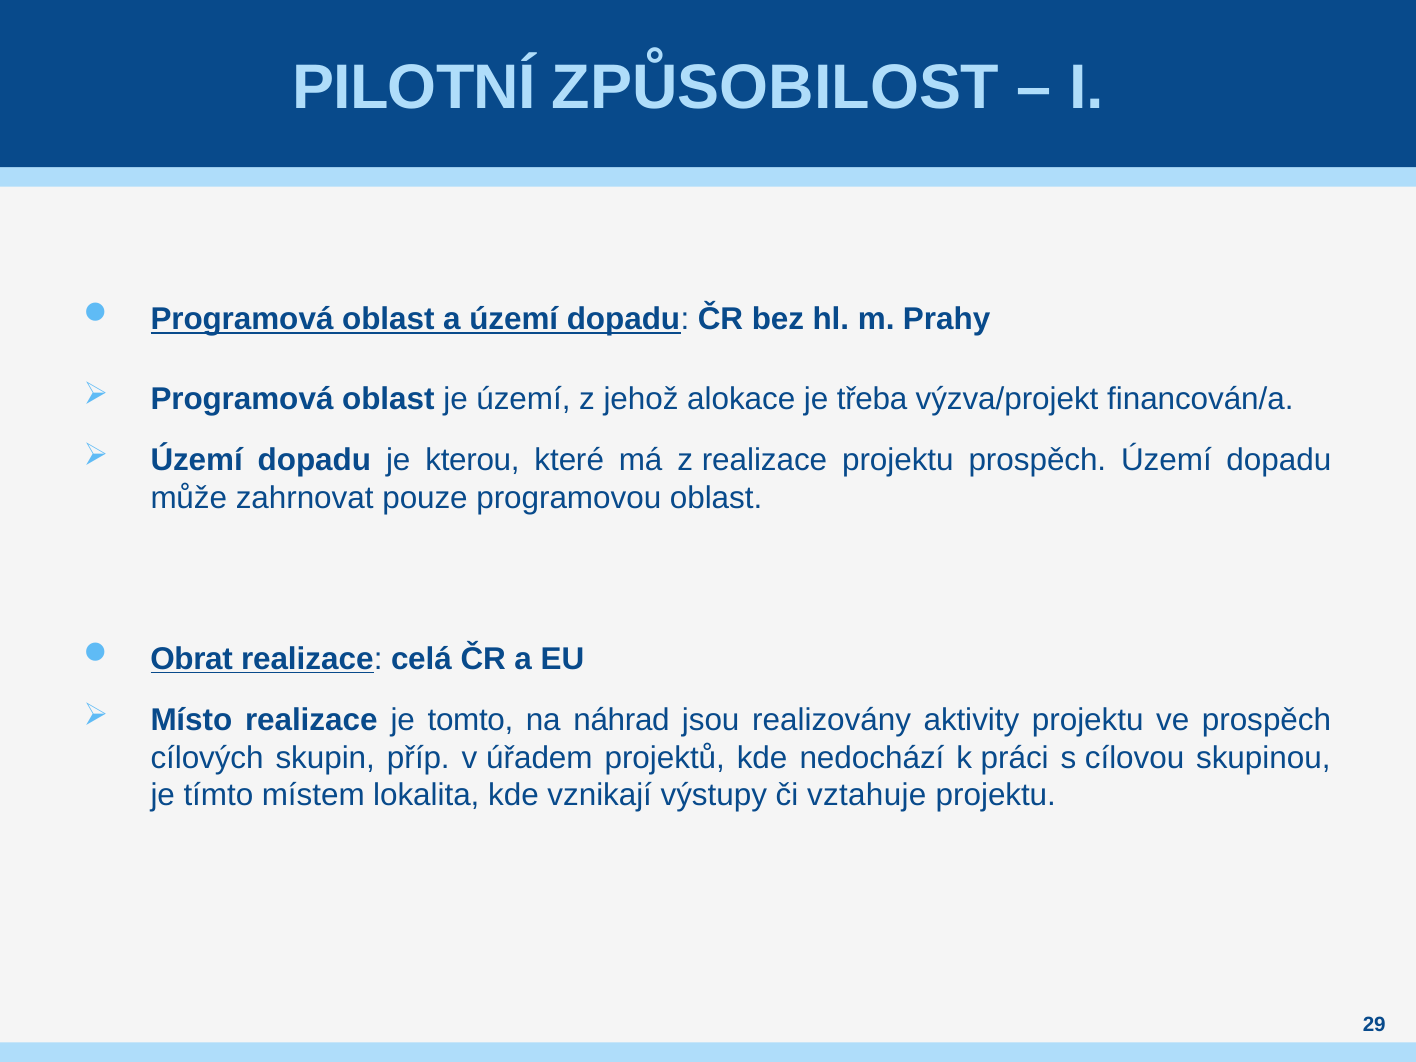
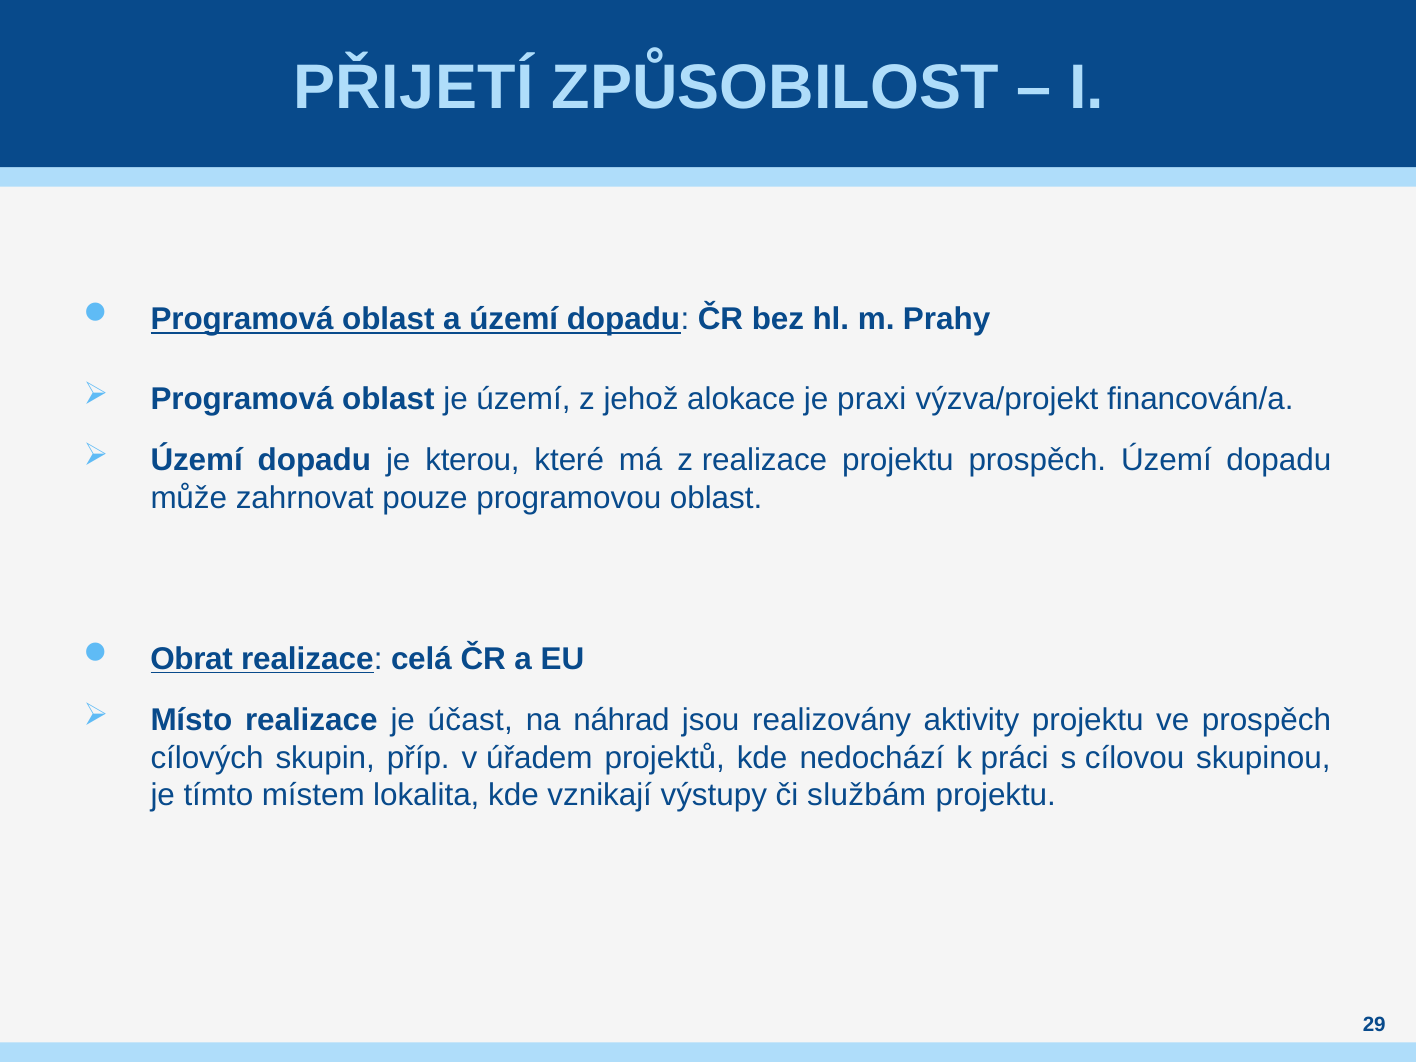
PILOTNÍ: PILOTNÍ -> PŘIJETÍ (414, 88)
třeba: třeba -> praxi (872, 399)
tomto: tomto -> účast (470, 720)
vztahuje: vztahuje -> službám (867, 796)
